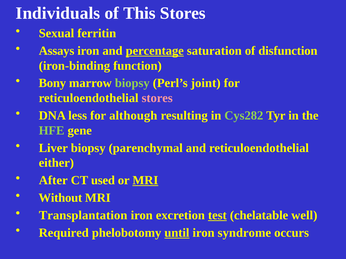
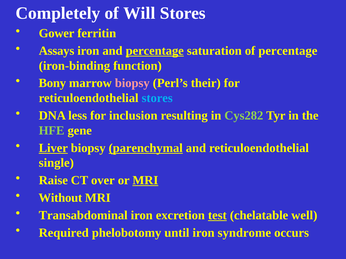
Individuals: Individuals -> Completely (58, 13)
This: This -> Will (139, 13)
Sexual: Sexual -> Gower (57, 33)
of disfunction: disfunction -> percentage (288, 51)
biopsy colour: light green -> pink (132, 83)
joint: joint -> their (206, 83)
stores colour: pink -> light blue (157, 98)
although: although -> inclusion (133, 116)
Liver underline: none -> present (53, 148)
parenchymal underline: none -> present (146, 148)
either: either -> single (56, 163)
After: After -> Raise (53, 181)
used: used -> over (103, 181)
Transplantation: Transplantation -> Transabdominal (83, 216)
until underline: present -> none (177, 233)
